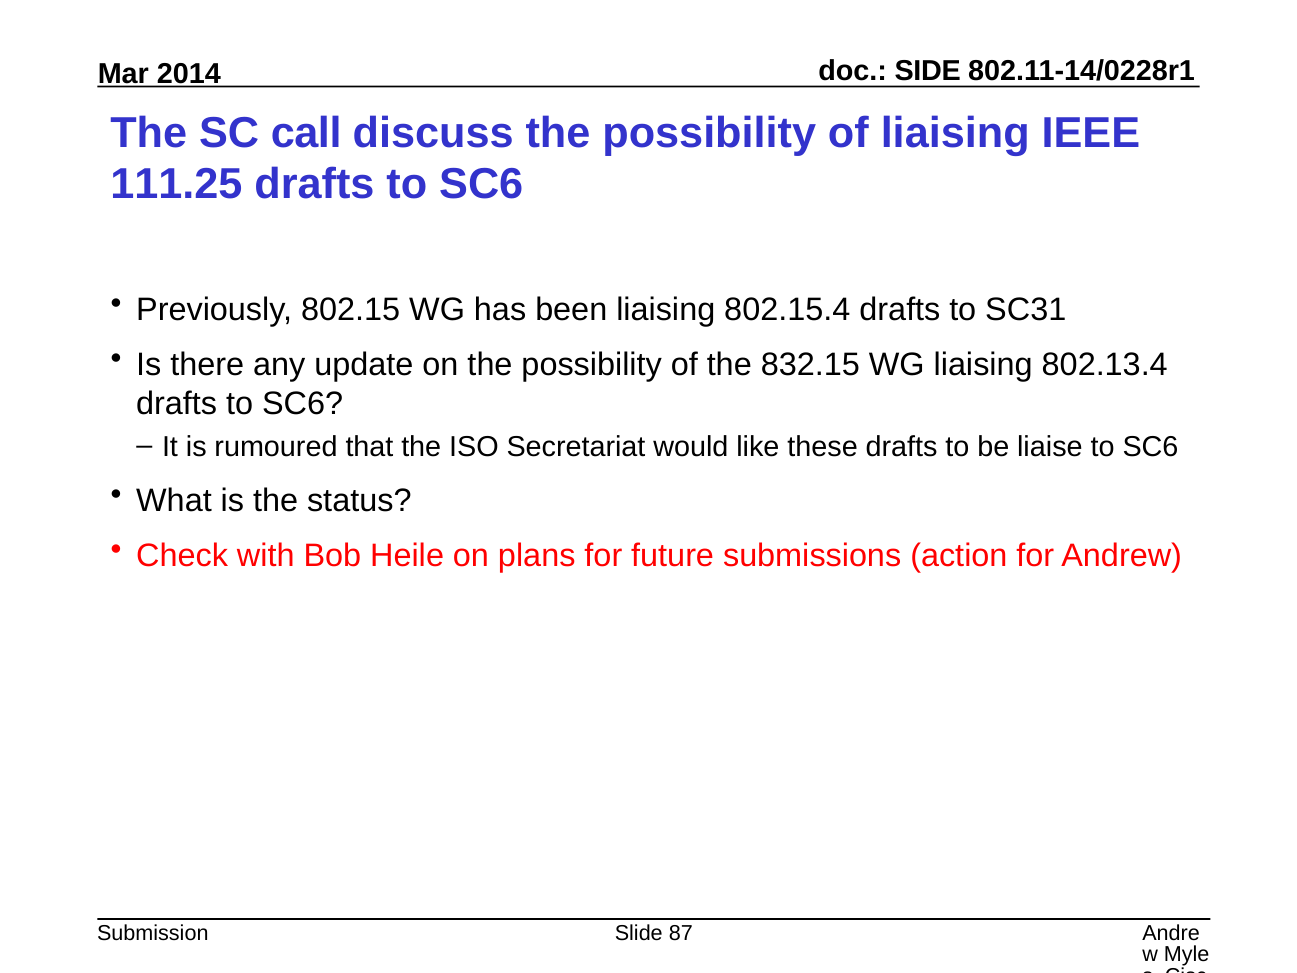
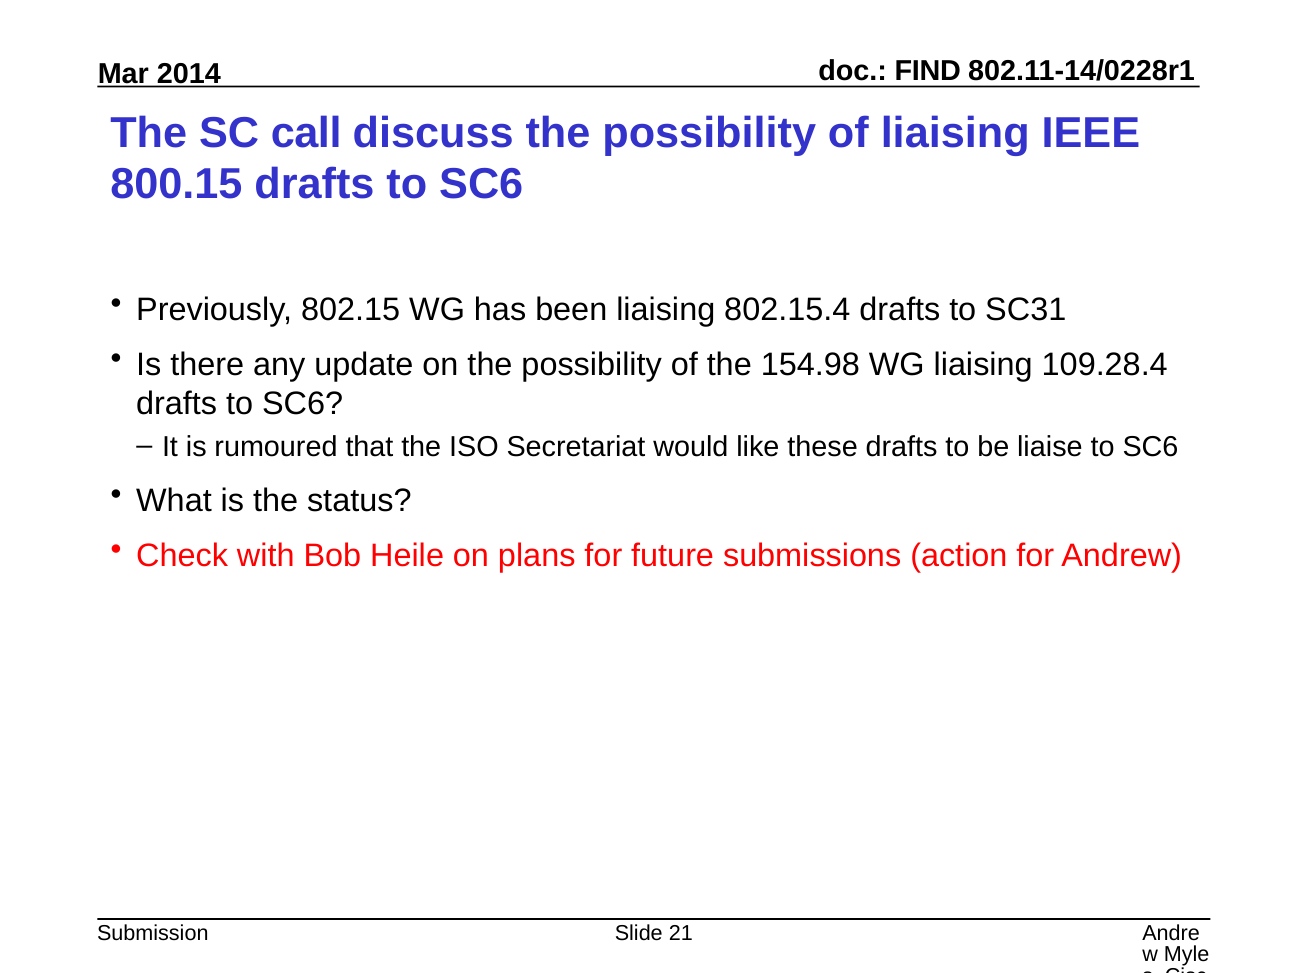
SIDE: SIDE -> FIND (928, 71)
111.25: 111.25 -> 800.15 (176, 185)
832.15: 832.15 -> 154.98 (810, 364)
802.13.4: 802.13.4 -> 109.28.4 (1105, 364)
87: 87 -> 21 (681, 933)
